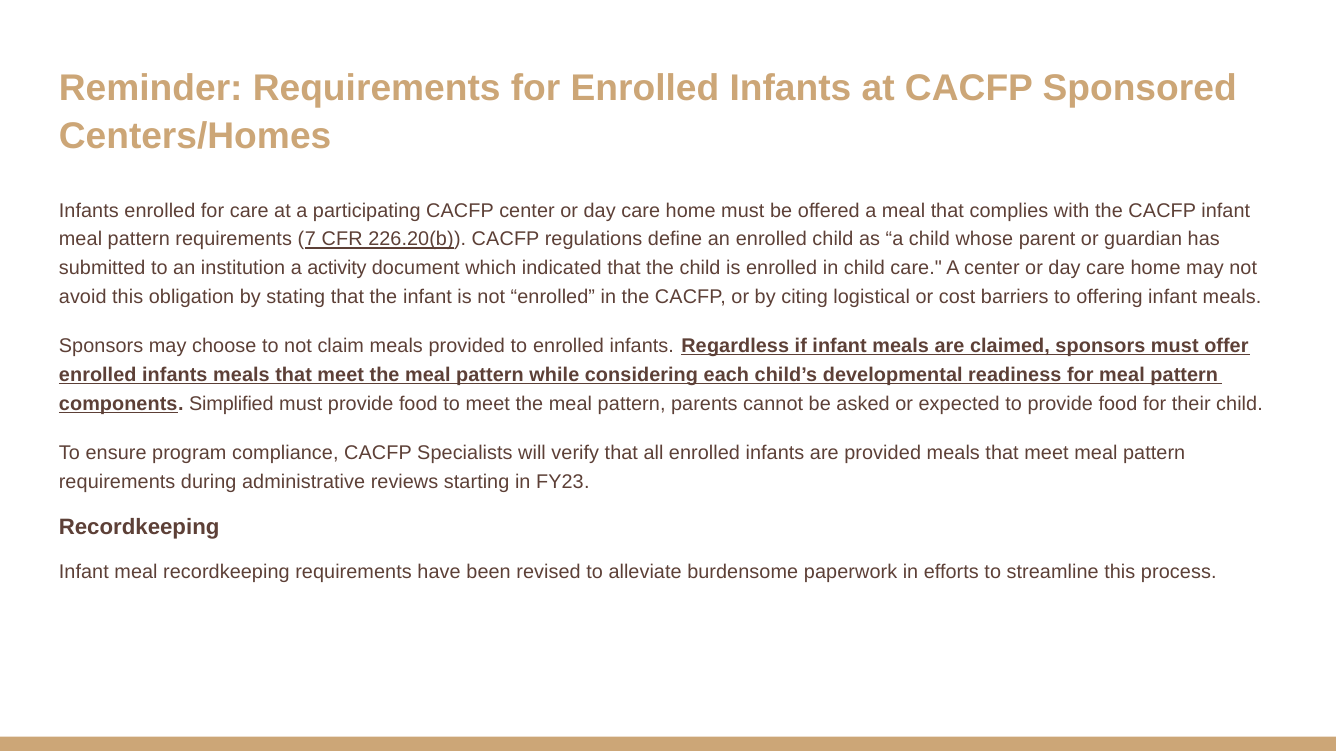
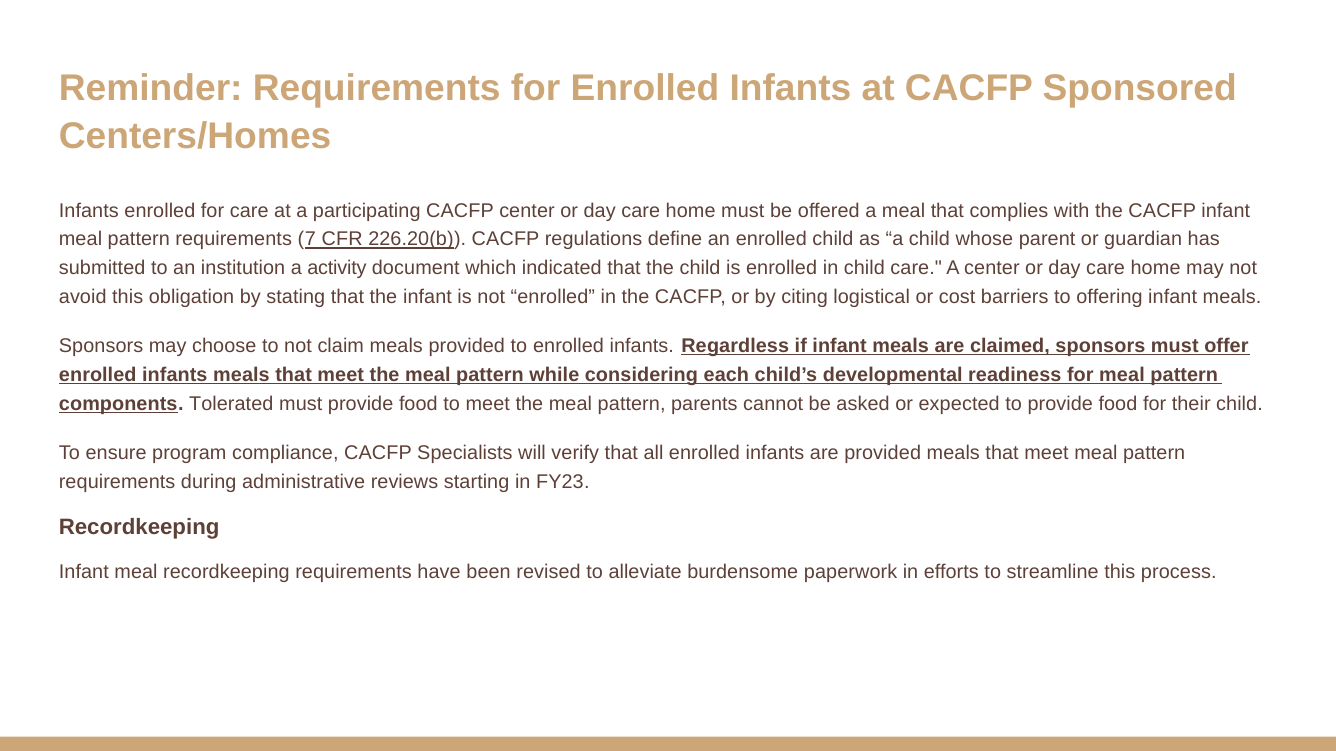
Simplified: Simplified -> Tolerated (231, 404)
